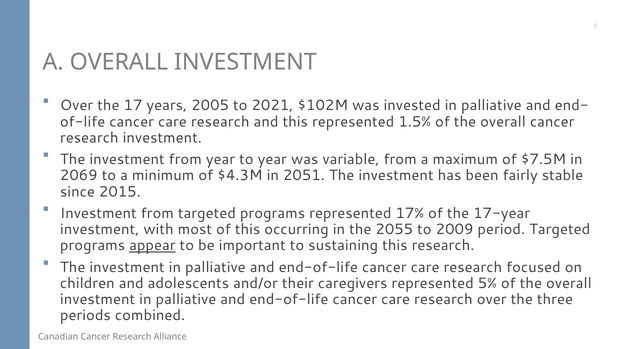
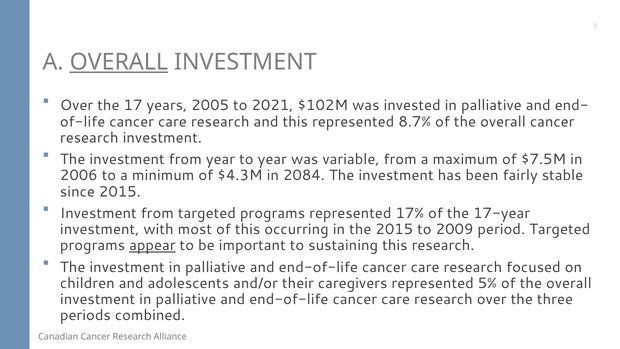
OVERALL underline: none -> present (119, 62)
1.5%: 1.5% -> 8.7% (415, 122)
2069: 2069 -> 2006 (79, 175)
2051: 2051 -> 2084 (304, 175)
the 2055: 2055 -> 2015 (394, 229)
